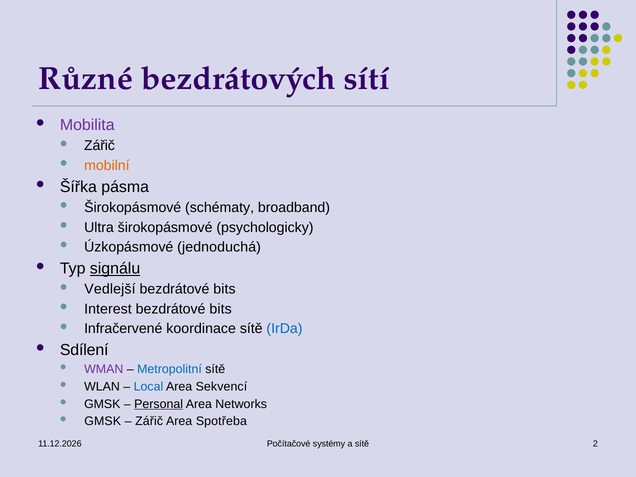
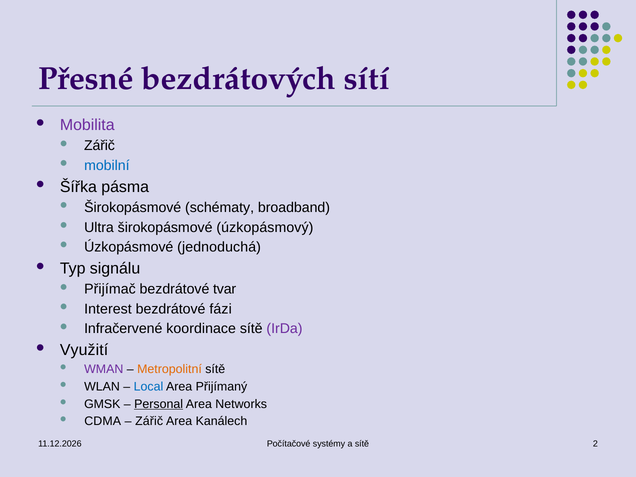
Různé: Různé -> Přesné (86, 79)
mobilní colour: orange -> blue (107, 166)
psychologicky: psychologicky -> úzkopásmový (265, 227)
signálu underline: present -> none (115, 268)
Vedlejší: Vedlejší -> Přijímač (110, 289)
bits: bits -> tvar (225, 289)
bits: bits -> fázi (221, 309)
IrDa colour: blue -> purple (284, 329)
Sdílení: Sdílení -> Využití (84, 350)
Metropolitní colour: blue -> orange (169, 369)
Sekvencí: Sekvencí -> Přijímaný (221, 387)
GMSK: GMSK -> CDMA (103, 421)
Spotřeba: Spotřeba -> Kanálech (221, 421)
